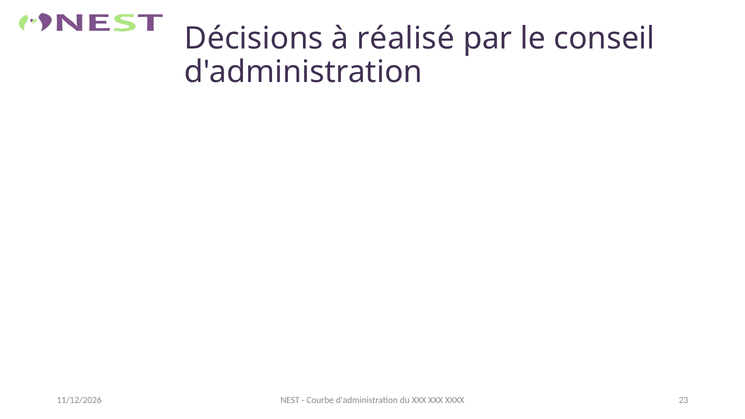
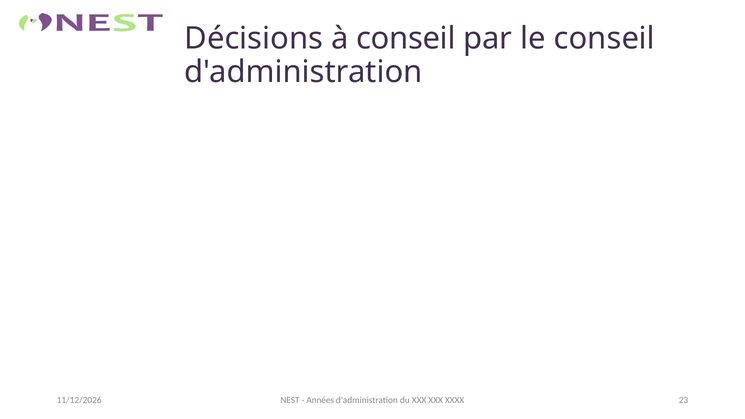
à réalisé: réalisé -> conseil (406, 39)
Courbe: Courbe -> Années (320, 400)
